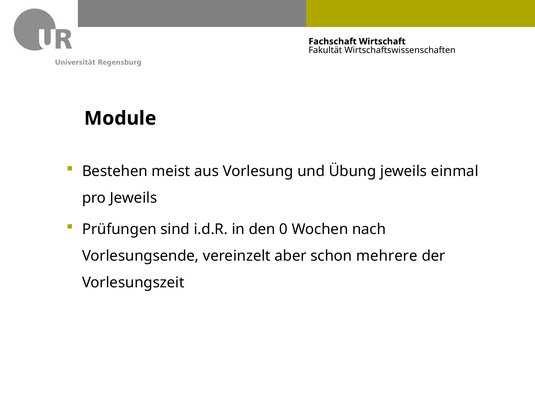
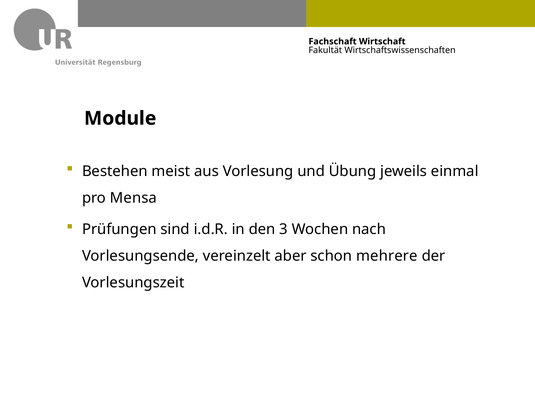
pro Jeweils: Jeweils -> Mensa (133, 198)
0: 0 -> 3 (284, 229)
